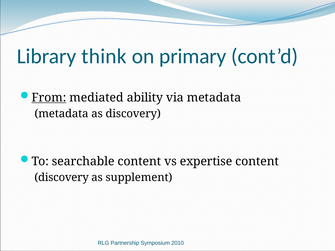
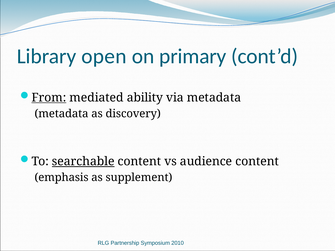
think: think -> open (104, 56)
searchable underline: none -> present (83, 162)
expertise: expertise -> audience (206, 162)
discovery: discovery -> emphasis (62, 178)
